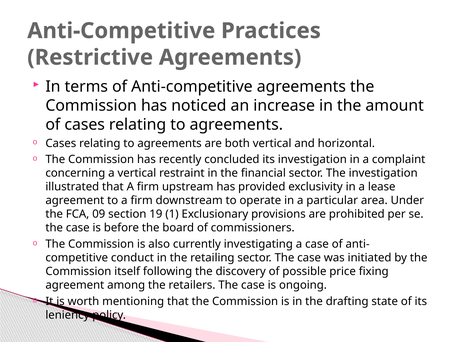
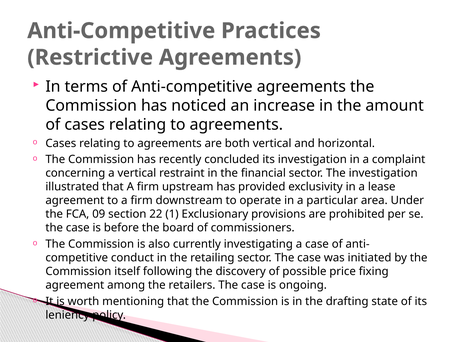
19: 19 -> 22 (156, 214)
